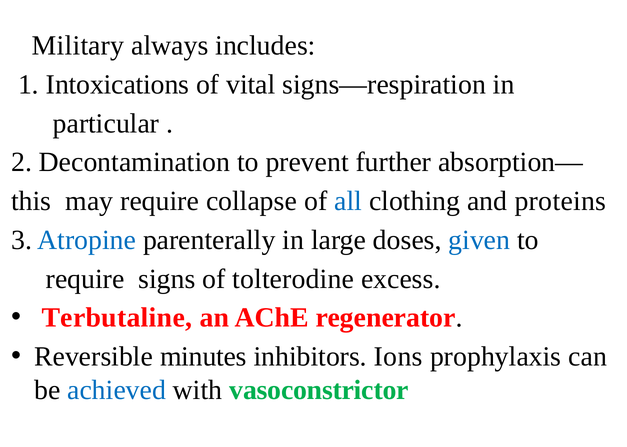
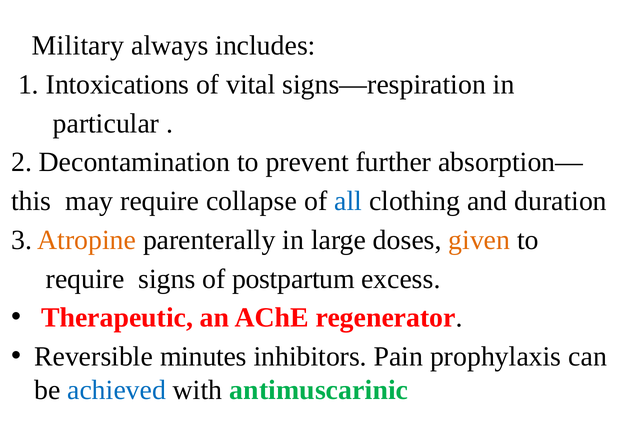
proteins: proteins -> duration (561, 201)
Atropine colour: blue -> orange (87, 240)
given colour: blue -> orange (479, 240)
tolterodine: tolterodine -> postpartum (293, 279)
Terbutaline: Terbutaline -> Therapeutic (117, 318)
Ions: Ions -> Pain (398, 357)
vasoconstrictor: vasoconstrictor -> antimuscarinic (319, 391)
